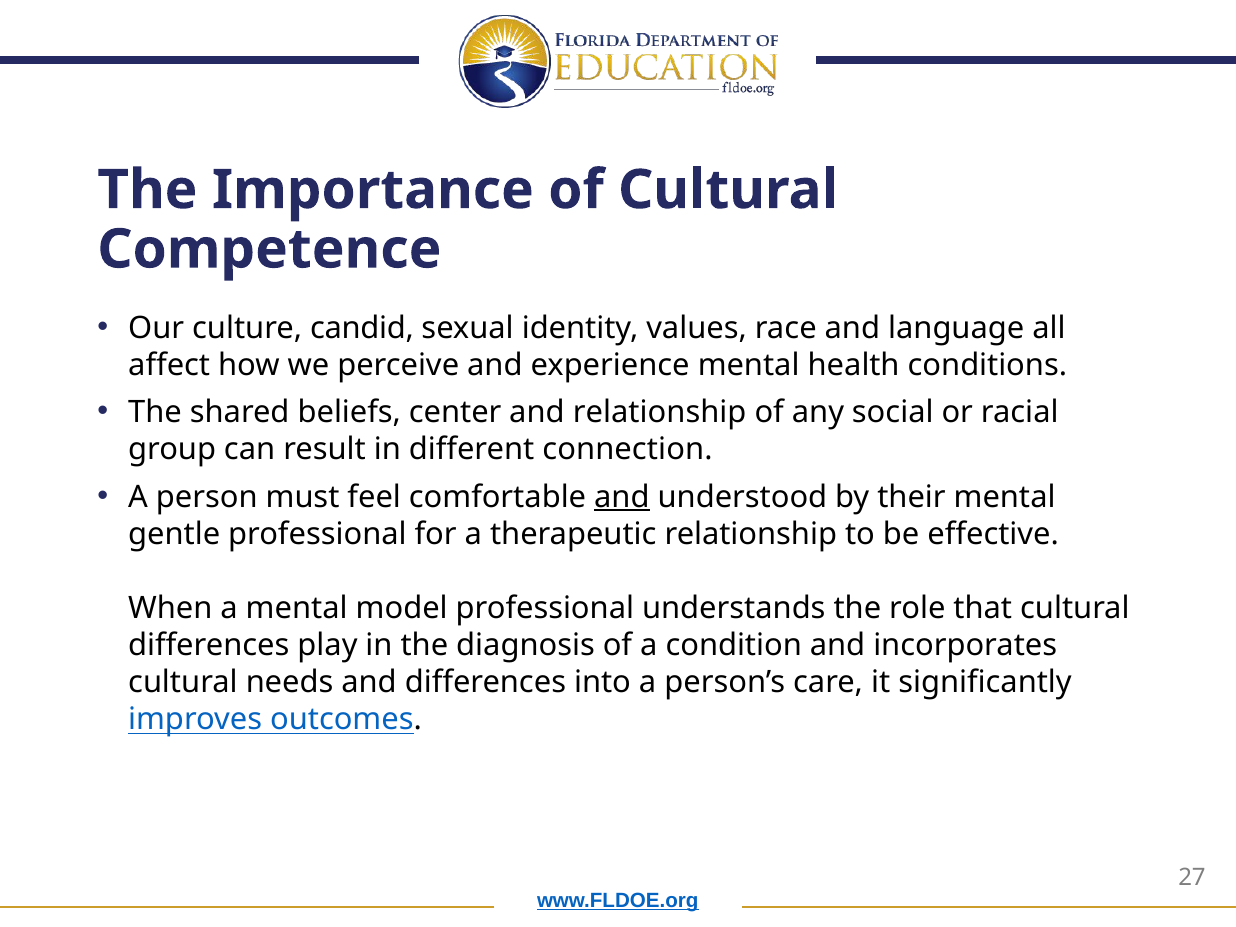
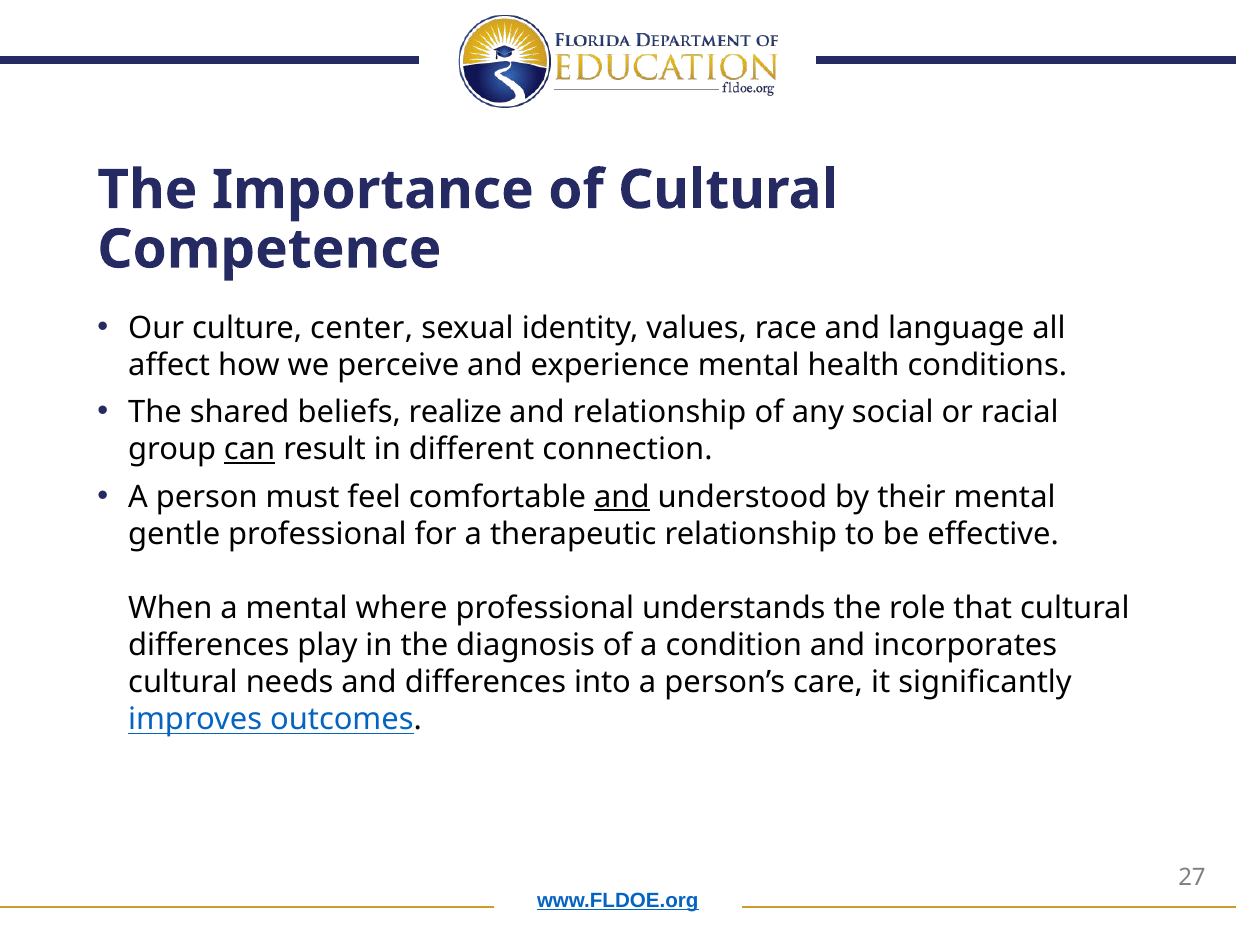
candid: candid -> center (362, 328)
center: center -> realize (455, 412)
can underline: none -> present (250, 449)
model: model -> where (402, 608)
